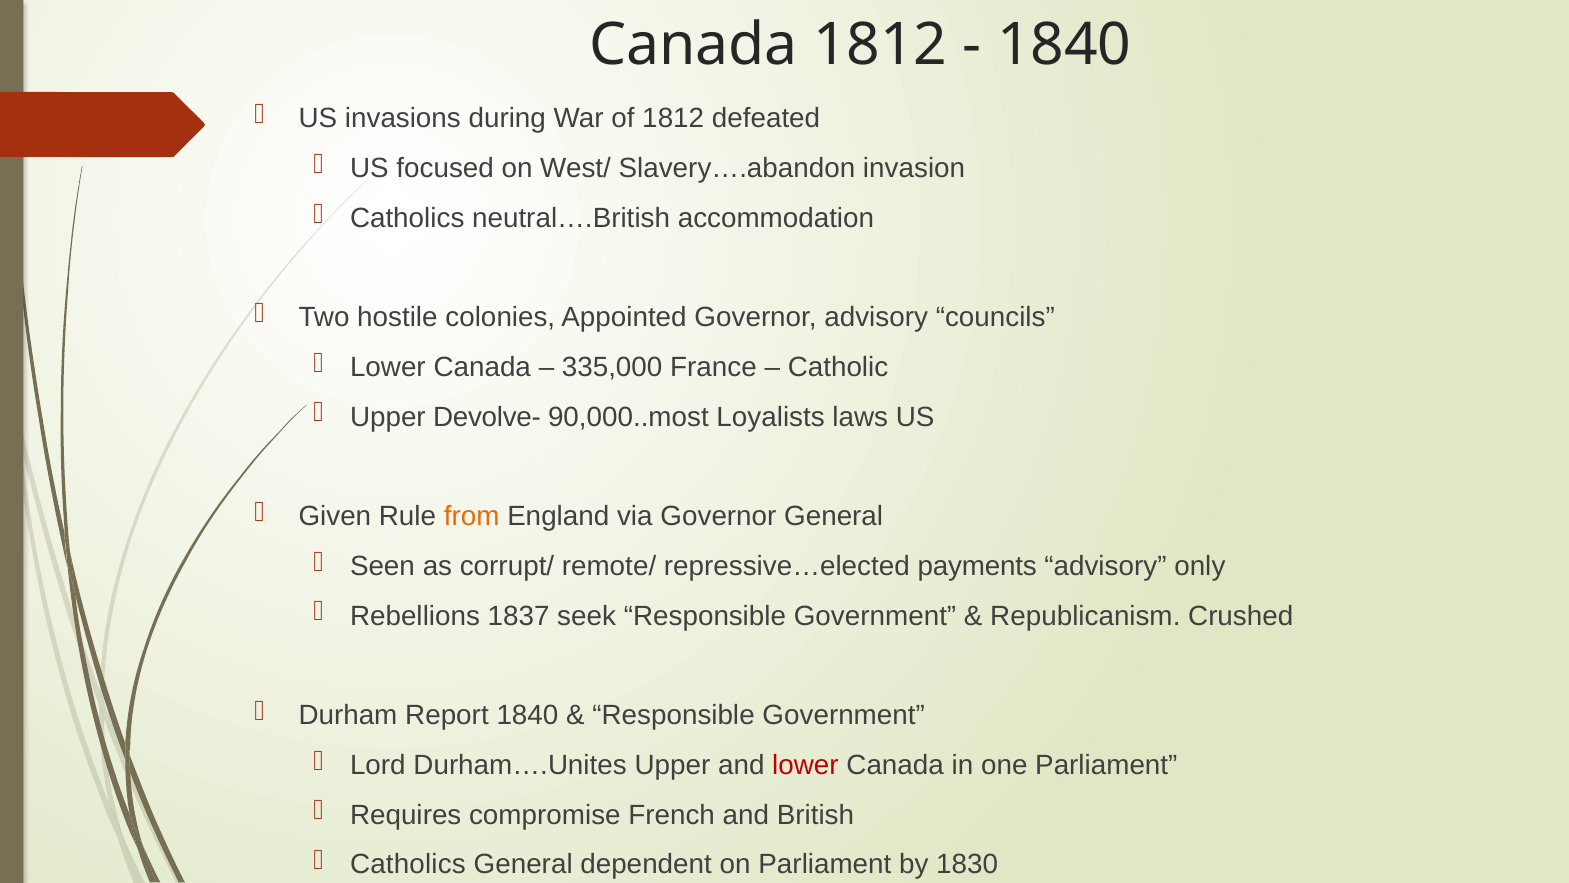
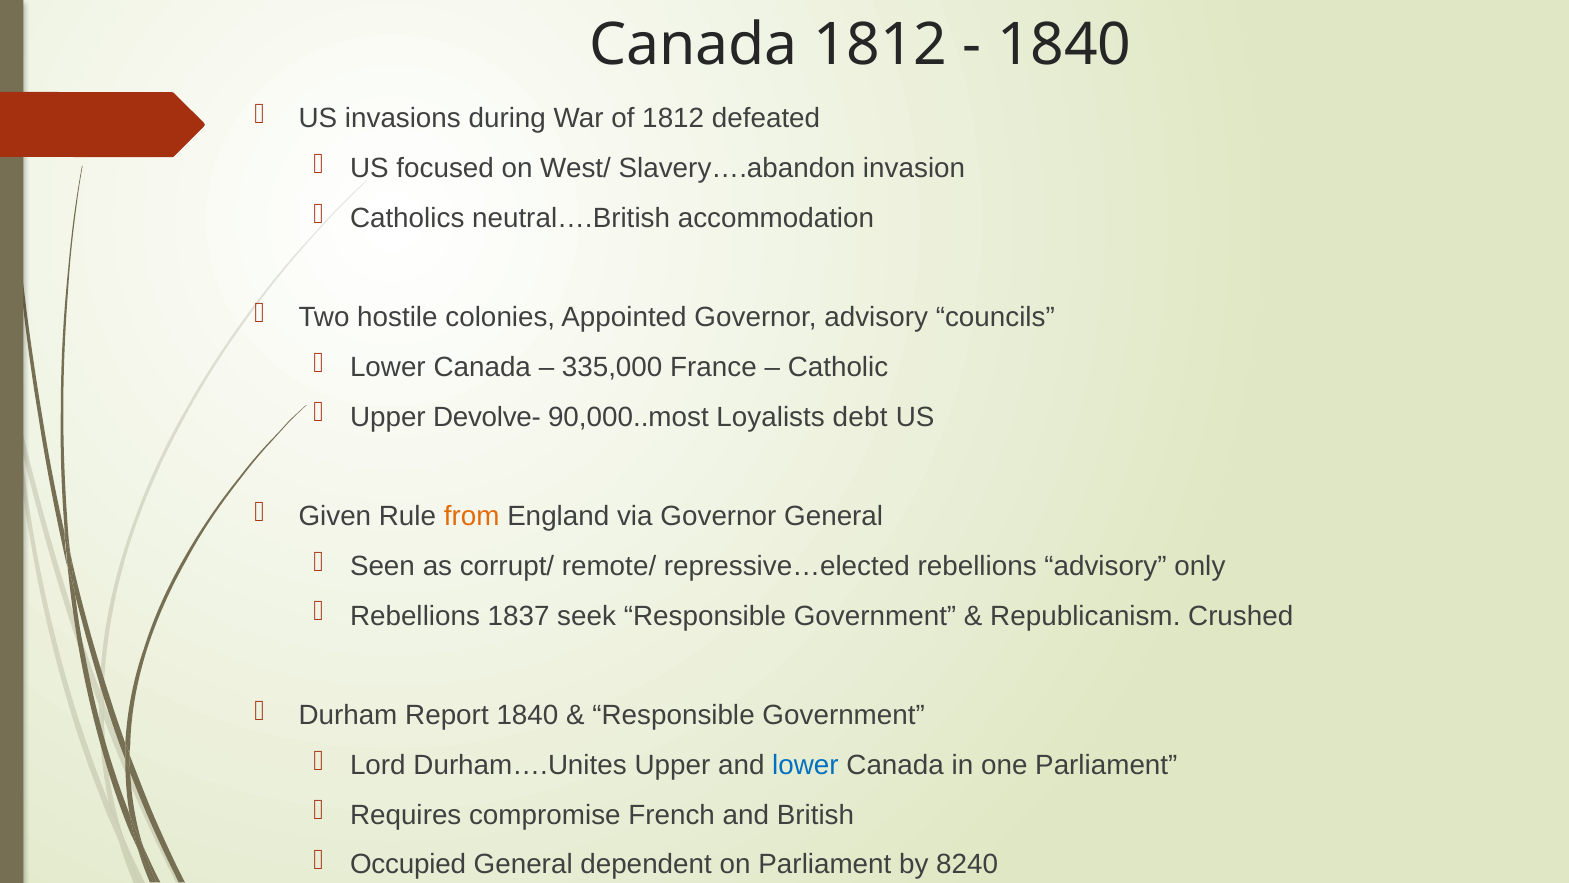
laws: laws -> debt (860, 417)
repressive…elected payments: payments -> rebellions (977, 566)
lower colour: red -> blue (805, 765)
Catholics: Catholics -> Occupied (408, 864)
1830: 1830 -> 8240 (967, 864)
